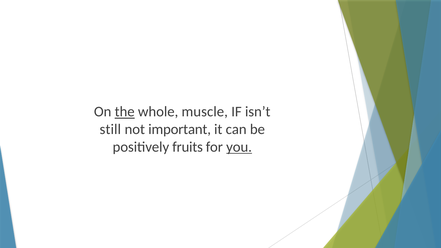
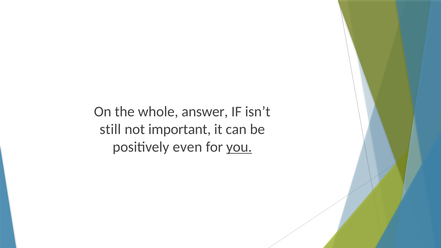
the underline: present -> none (125, 112)
muscle: muscle -> answer (205, 112)
fruits: fruits -> even (187, 147)
